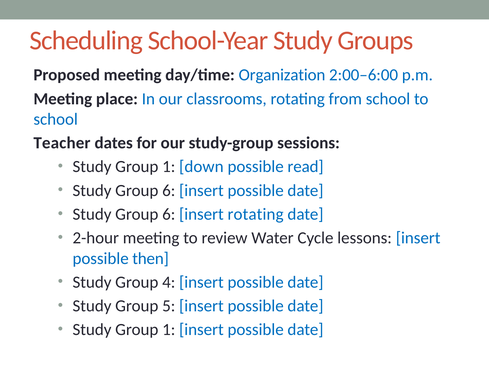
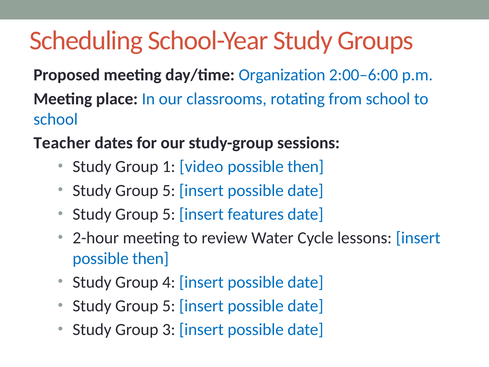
down: down -> video (201, 167)
read: read -> then (306, 167)
6: 6 -> 5 (169, 190)
6: 6 -> 5 (169, 214)
insert rotating: rotating -> features (256, 214)
1: 1 -> 3 (169, 329)
